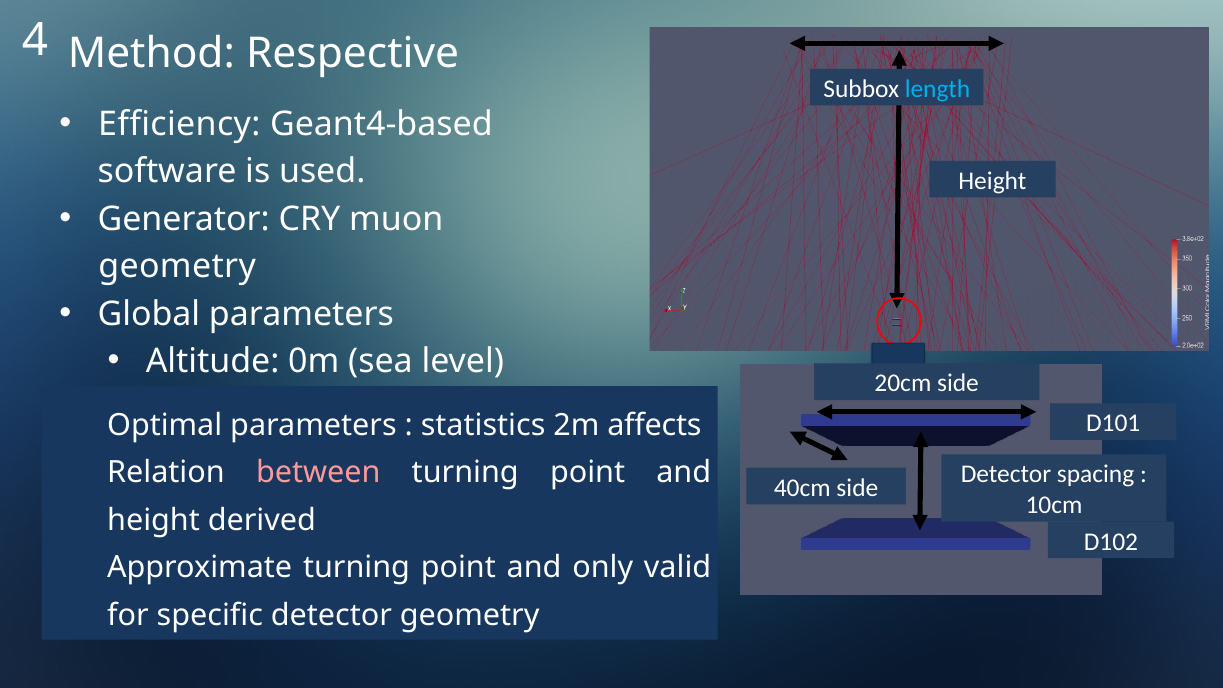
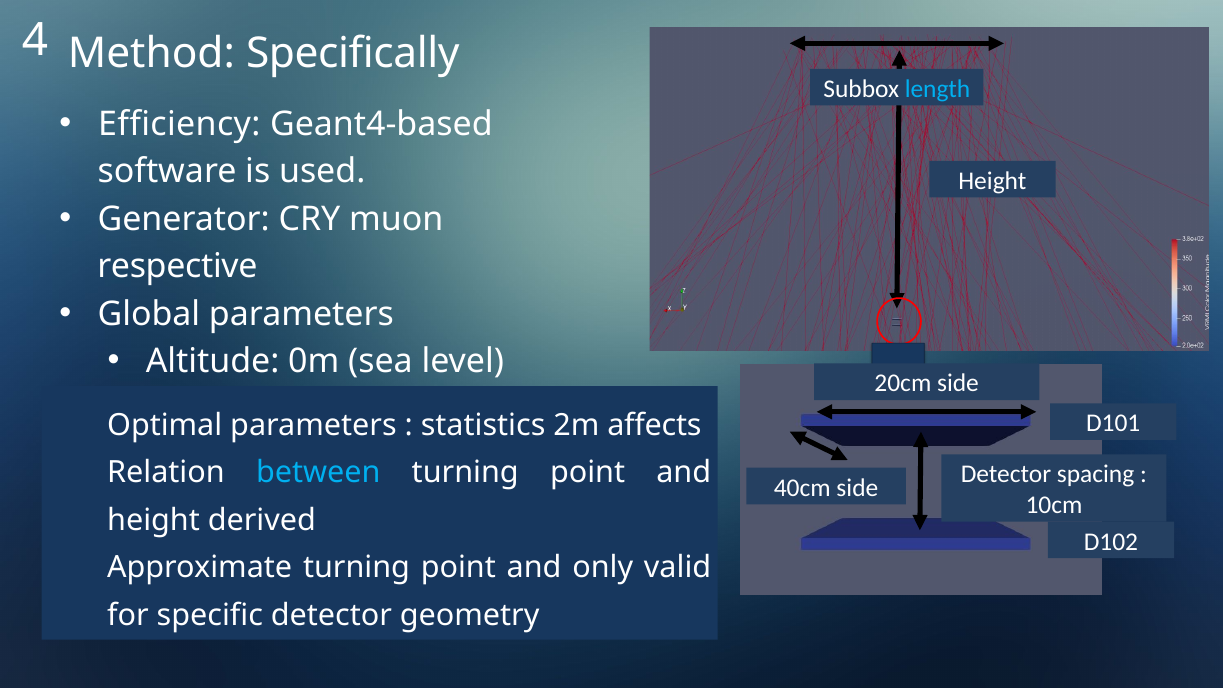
Respective: Respective -> Specifically (353, 54)
geometry: geometry -> respective (177, 266)
between colour: pink -> light blue (318, 473)
